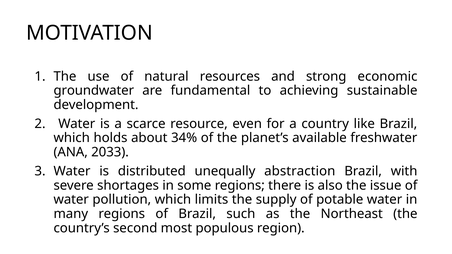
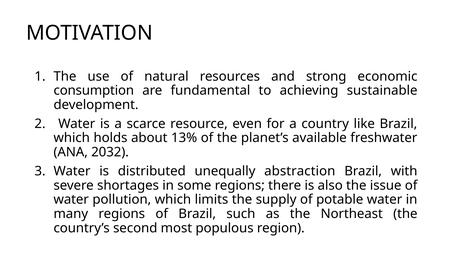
groundwater: groundwater -> consumption (94, 91)
34%: 34% -> 13% (184, 138)
2033: 2033 -> 2032 (110, 152)
